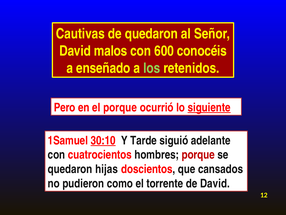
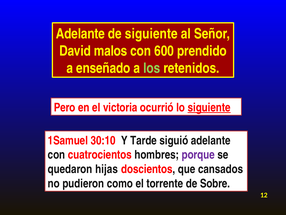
Cautivas: Cautivas -> Adelante (80, 34)
de quedaron: quedaron -> siguiente (151, 34)
conocéis: conocéis -> prendido (202, 51)
el porque: porque -> victoria (120, 107)
30:10 underline: present -> none (103, 140)
porque colour: red -> purple (198, 154)
de David: David -> Sobre (215, 183)
